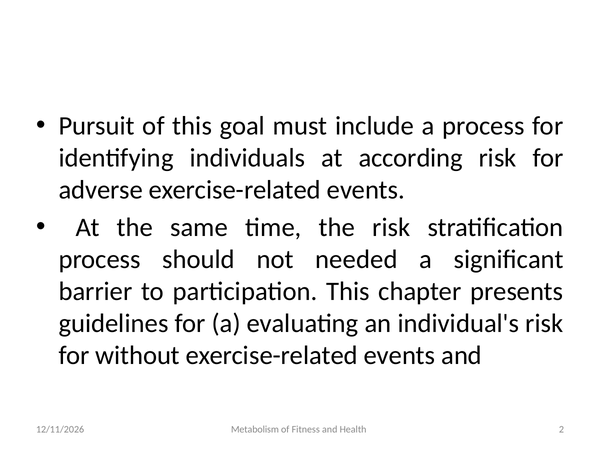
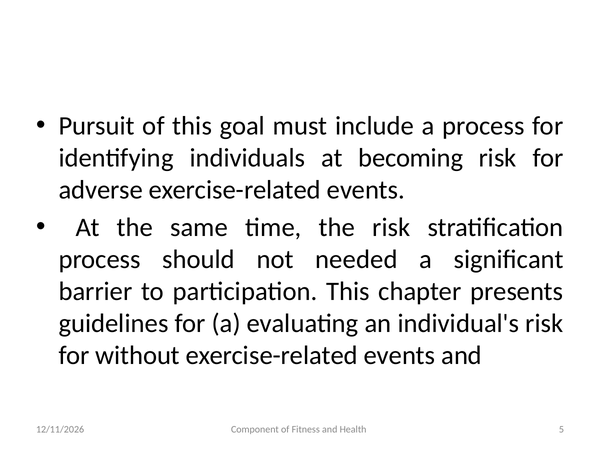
according: according -> becoming (411, 158)
Metabolism: Metabolism -> Component (255, 430)
2: 2 -> 5 (562, 430)
